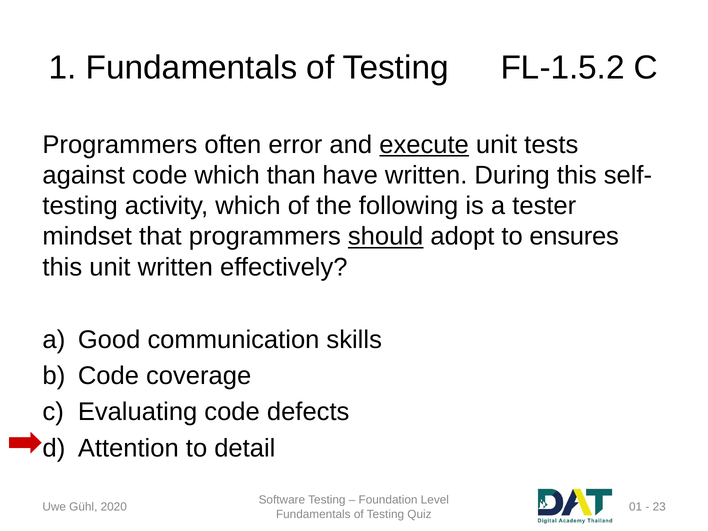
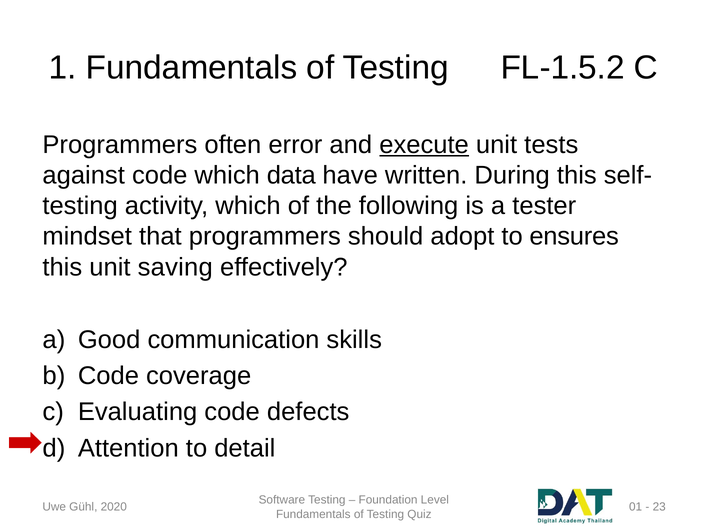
than: than -> data (291, 175)
should underline: present -> none (386, 237)
unit written: written -> saving (175, 267)
